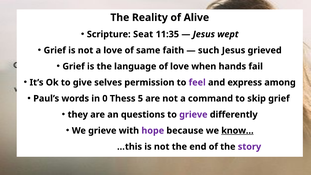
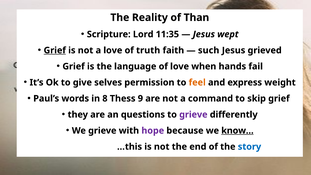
Alive: Alive -> Than (196, 18)
Seat: Seat -> Lord (143, 34)
Grief underline: none -> present (55, 50)
same: same -> truth (148, 50)
feel colour: purple -> orange (197, 82)
among: among -> weight (280, 82)
0: 0 -> 8 (105, 98)
5: 5 -> 9 (140, 98)
story colour: purple -> blue (249, 147)
